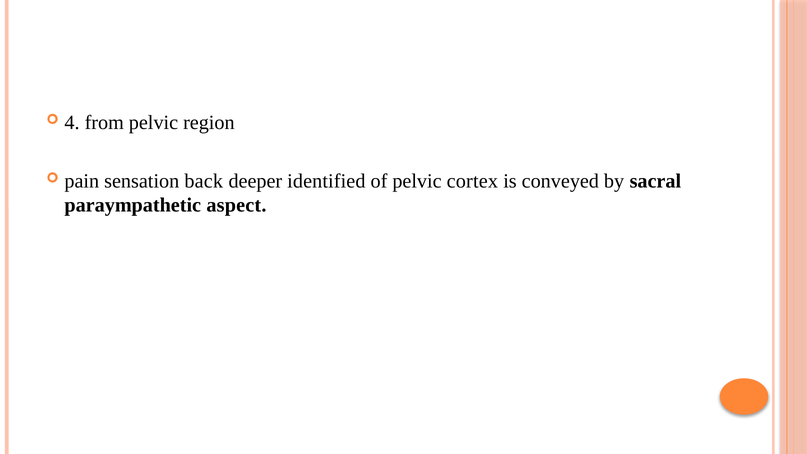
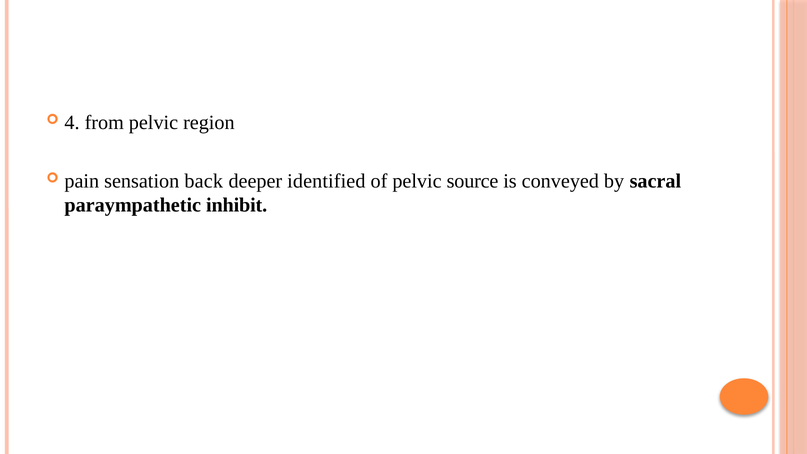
cortex: cortex -> source (473, 181)
aspect: aspect -> inhibit (237, 205)
